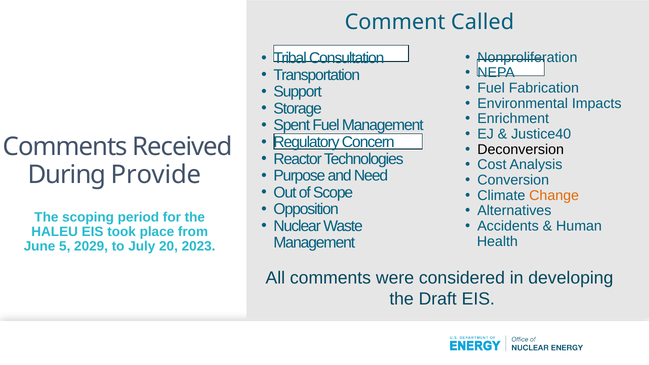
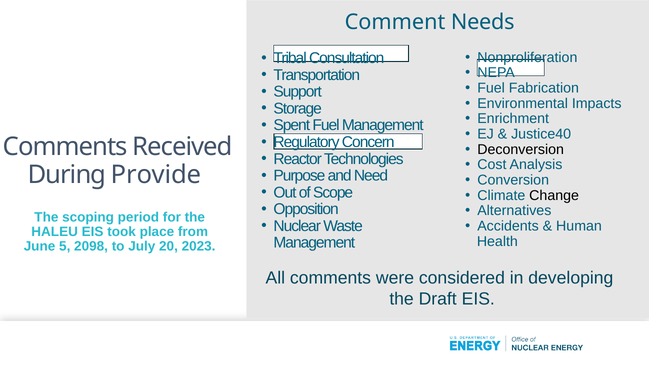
Called: Called -> Needs (483, 22)
Change colour: orange -> black (554, 195)
2029: 2029 -> 2098 (91, 247)
